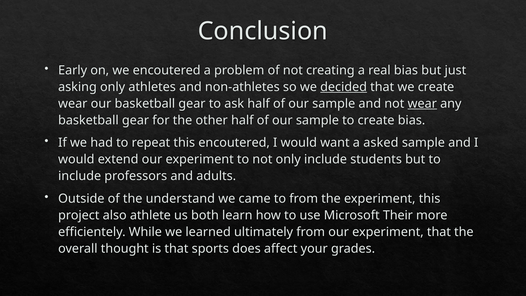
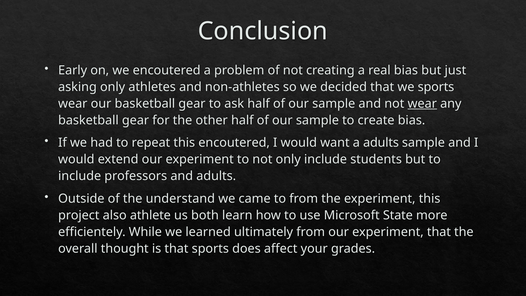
decided underline: present -> none (344, 87)
we create: create -> sports (436, 87)
a asked: asked -> adults (381, 143)
Their: Their -> State (398, 215)
